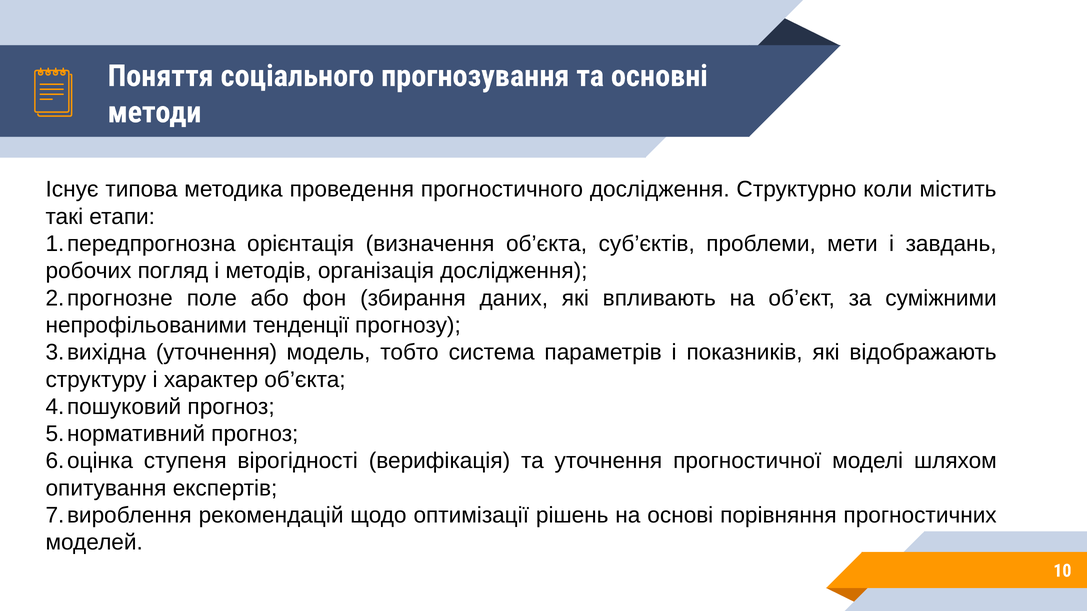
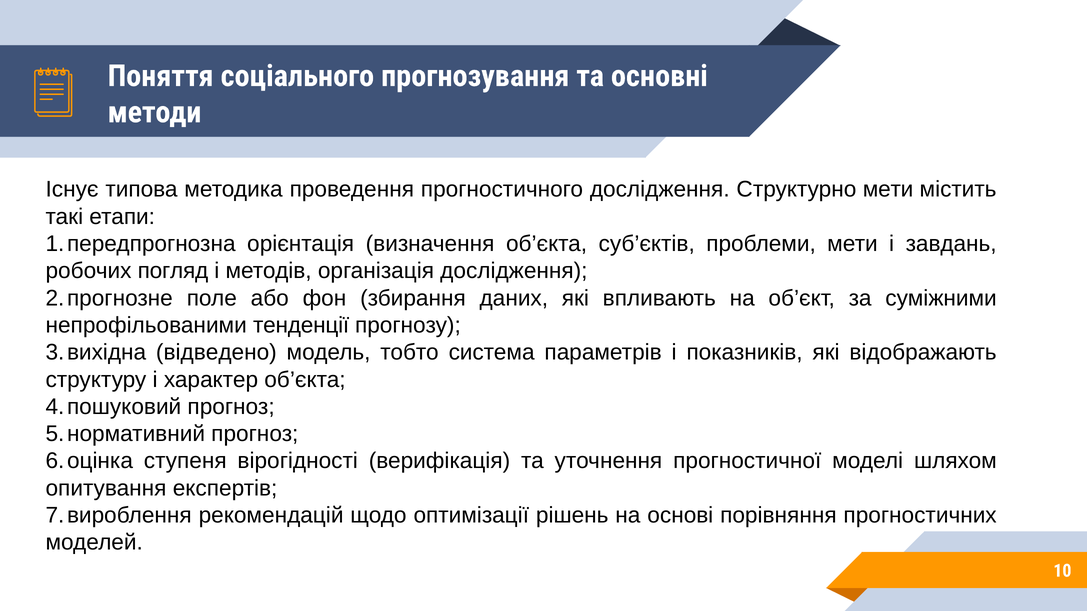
Структурно коли: коли -> мети (888, 190)
уточнення: уточнення -> відведено (216, 353)
